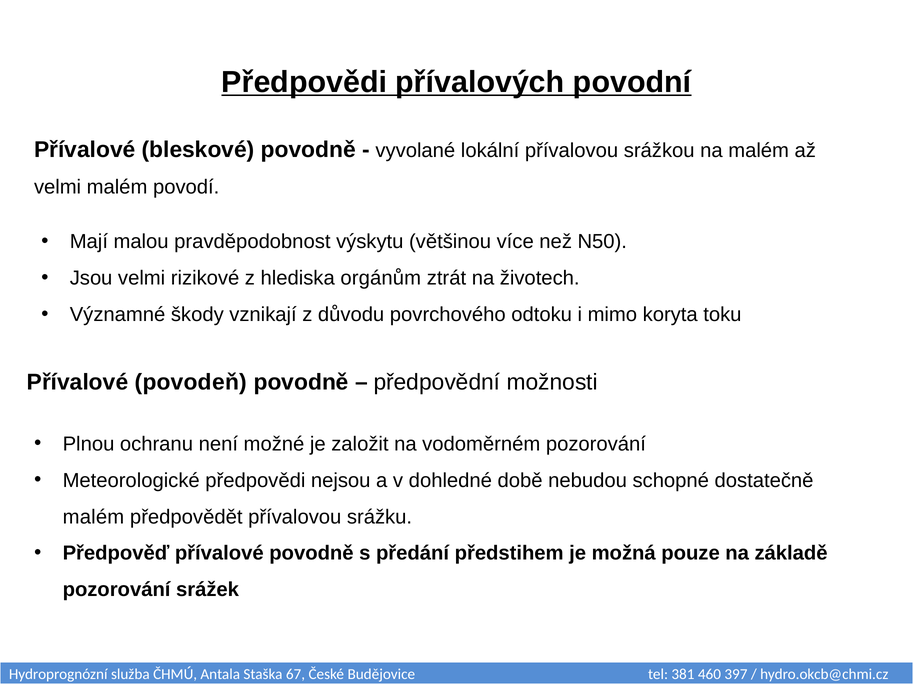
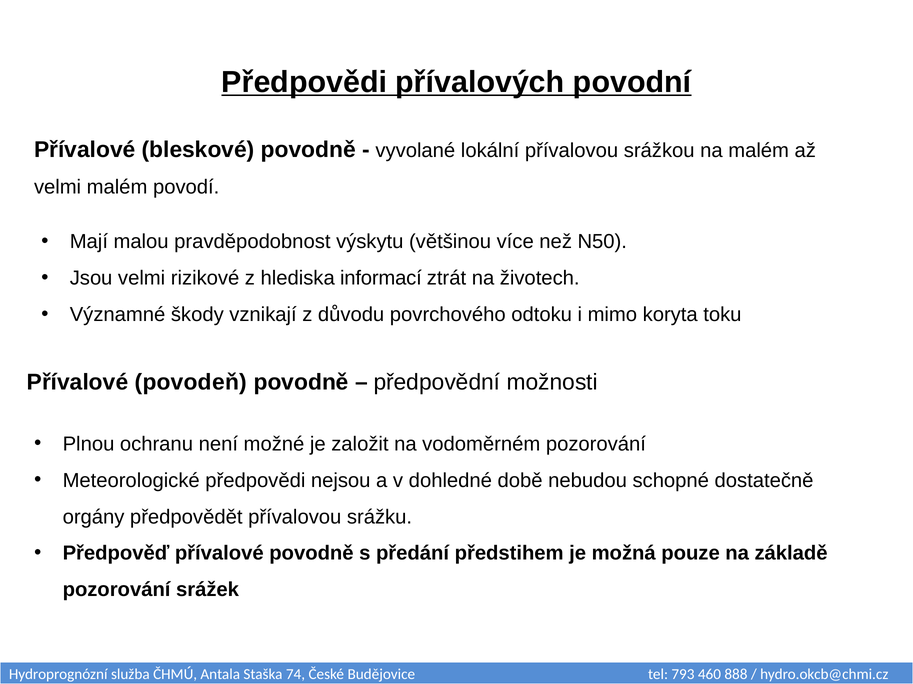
orgánům: orgánům -> informací (381, 278)
malém: malém -> orgány (94, 517)
67: 67 -> 74 (295, 675)
381: 381 -> 793 (683, 675)
397: 397 -> 888 (736, 675)
